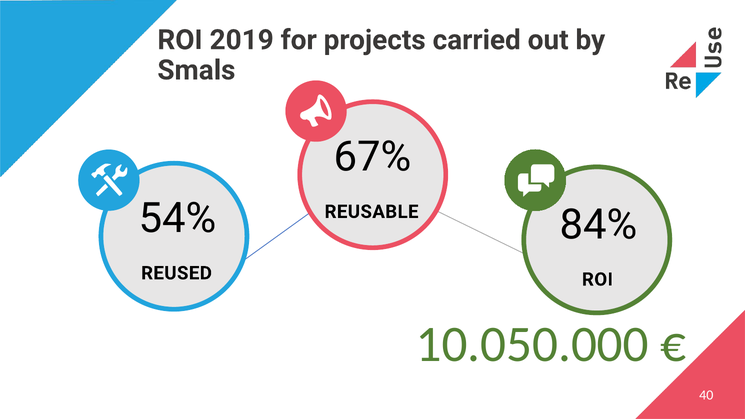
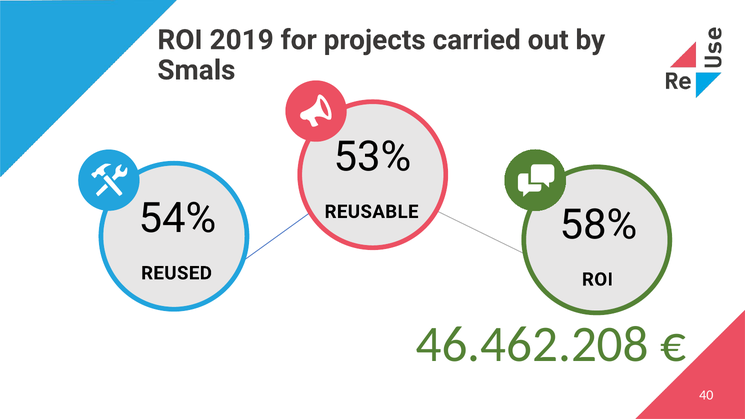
67%: 67% -> 53% (373, 157)
84%: 84% -> 58% (599, 225)
10.050.000: 10.050.000 -> 46.462.208 (532, 344)
